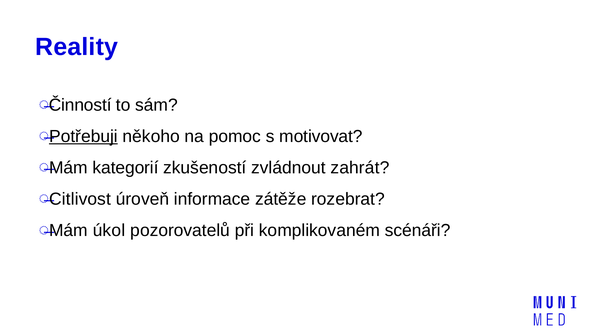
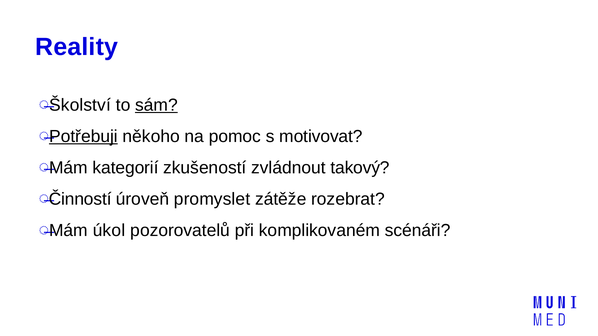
Činností: Činností -> Školství (80, 105)
sám underline: none -> present (156, 105)
zahrát: zahrát -> takový (360, 168)
Citlivost: Citlivost -> Činností (80, 199)
informace: informace -> promyslet (212, 199)
